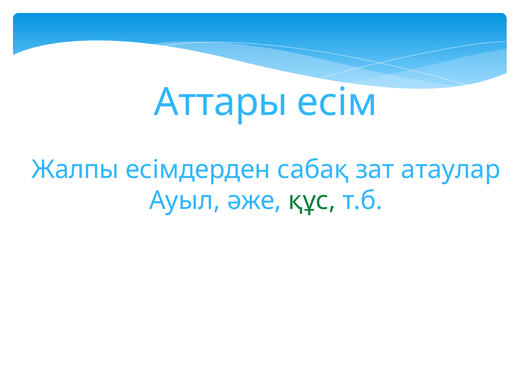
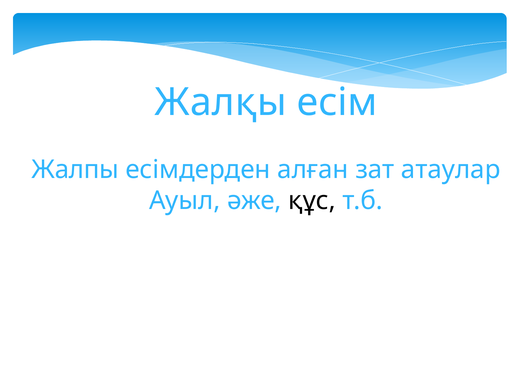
Аттары: Аттары -> Жалқы (221, 102)
сабақ: сабақ -> алған (313, 170)
құс colour: green -> black (312, 201)
